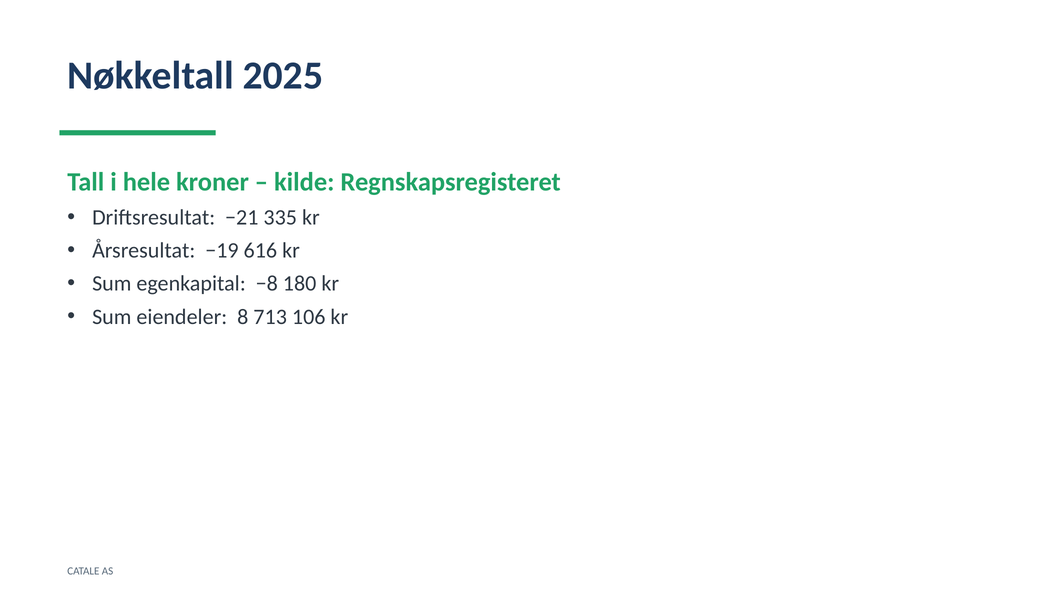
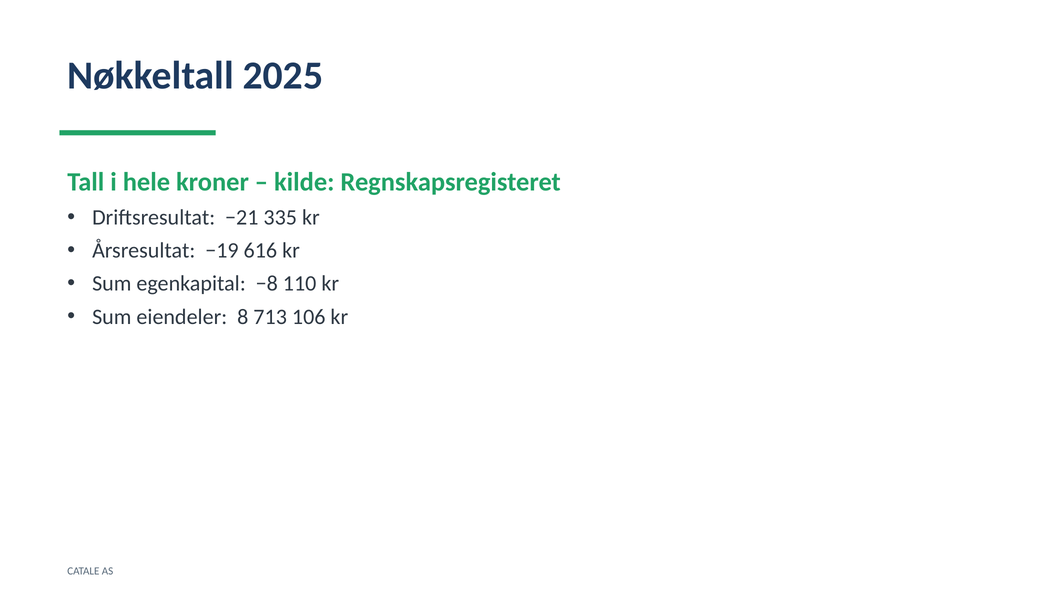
180: 180 -> 110 (300, 284)
